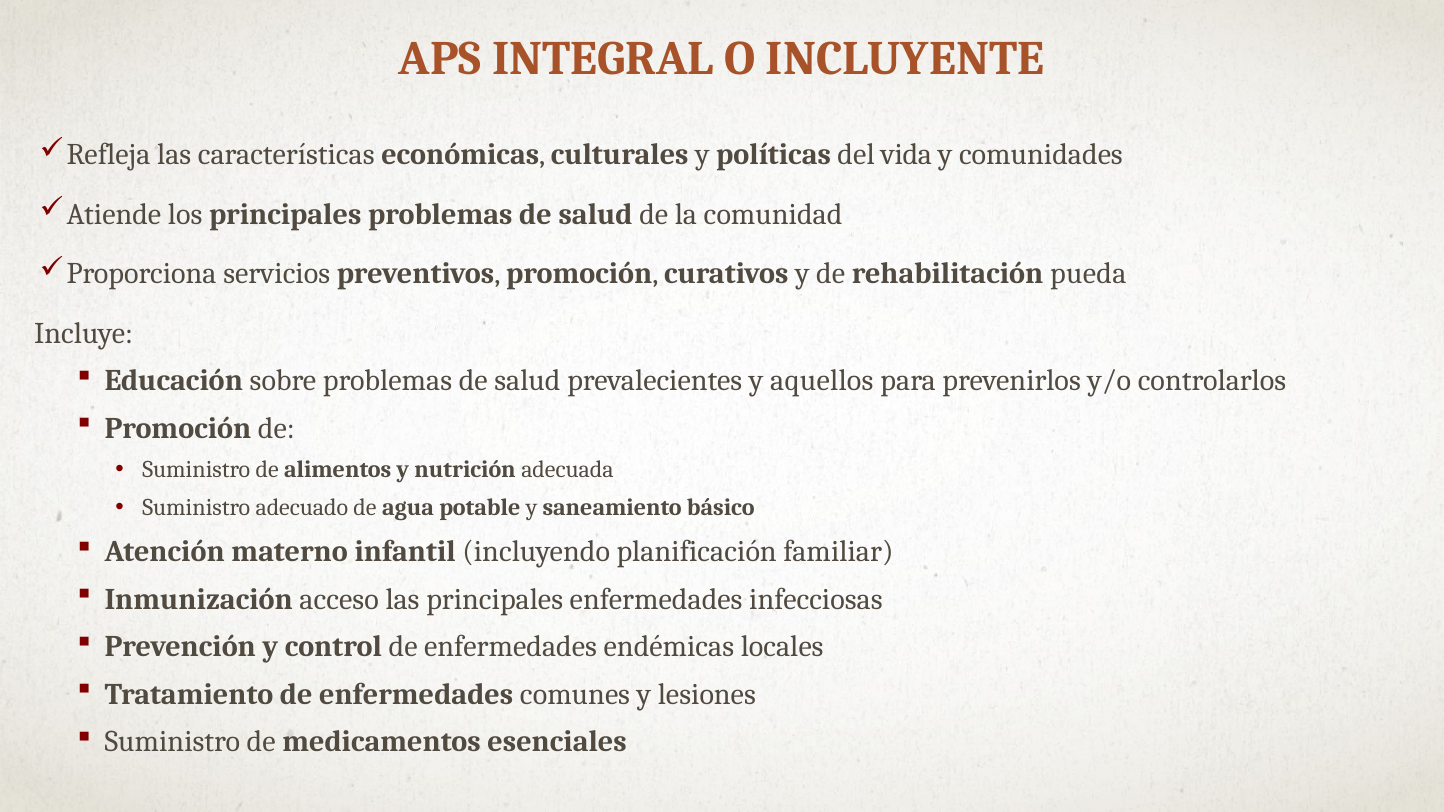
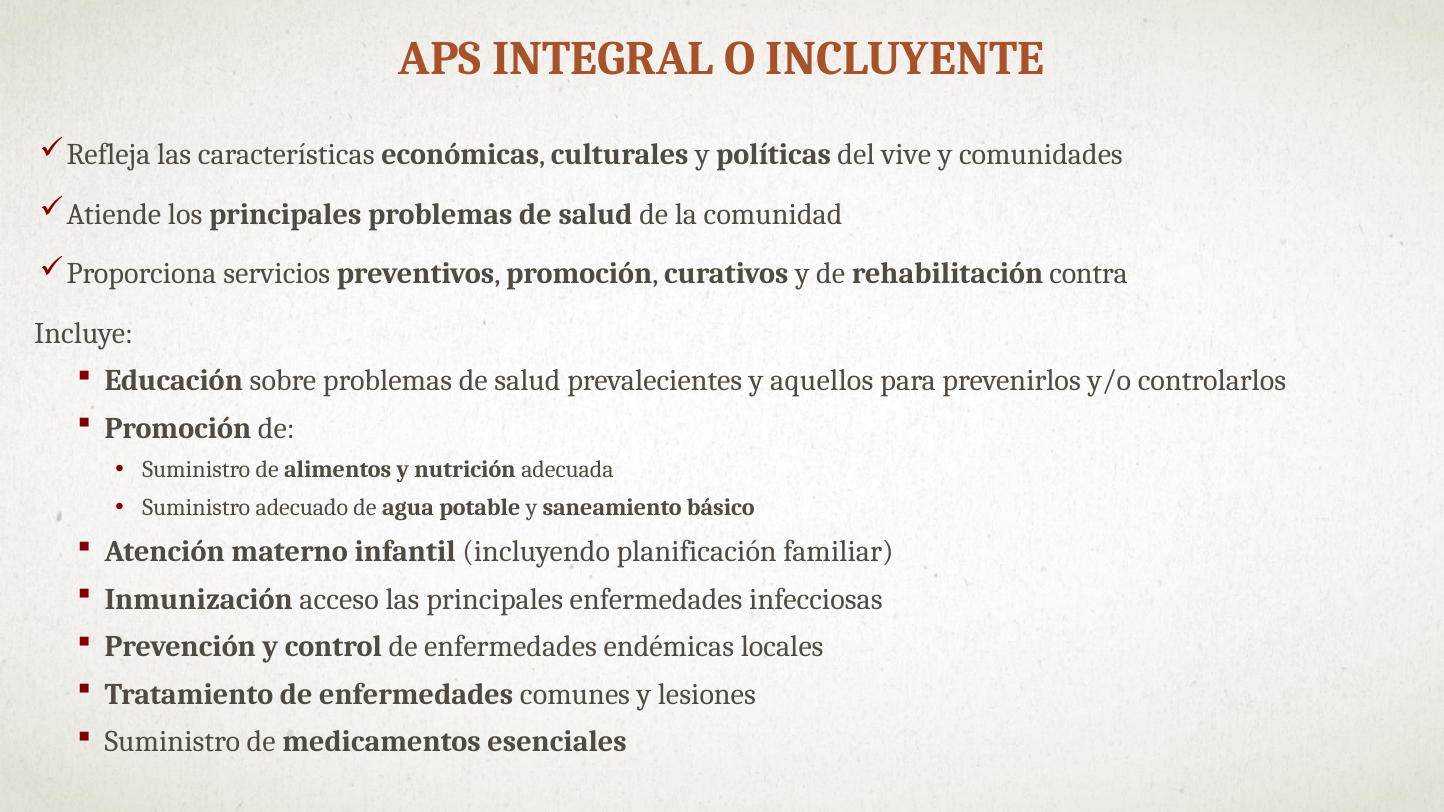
vida: vida -> vive (906, 155)
pueda: pueda -> contra (1089, 274)
